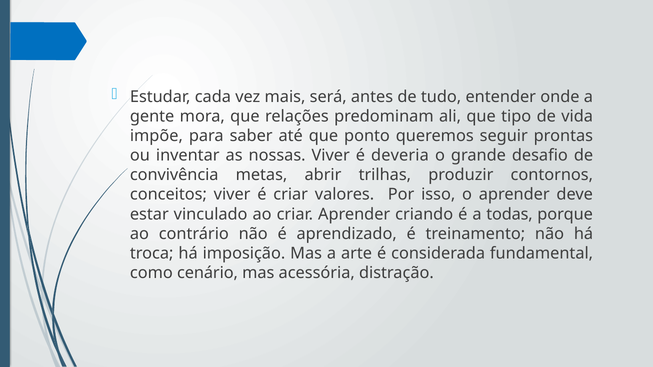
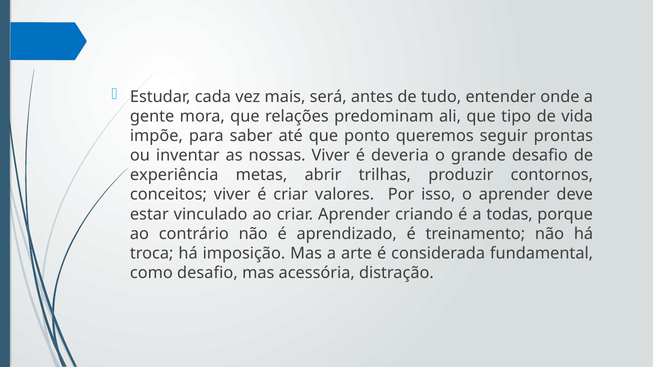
convivência: convivência -> experiência (174, 175)
como cenário: cenário -> desafio (207, 273)
